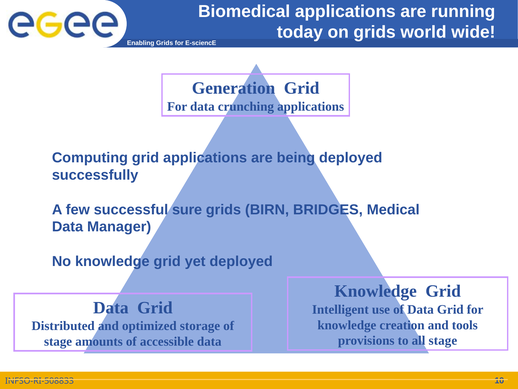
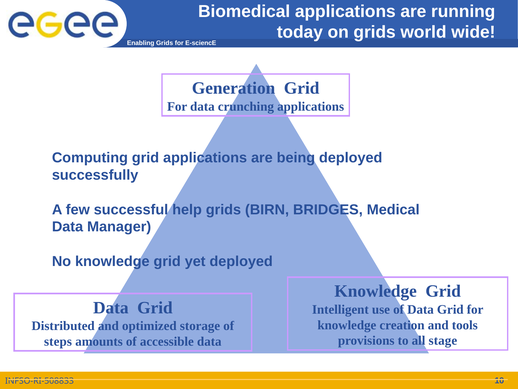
sure: sure -> help (187, 209)
stage: stage -> steps (58, 341)
